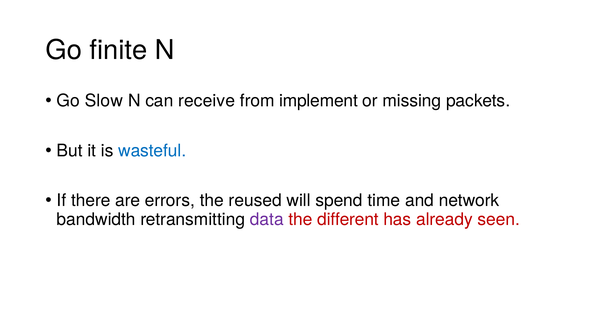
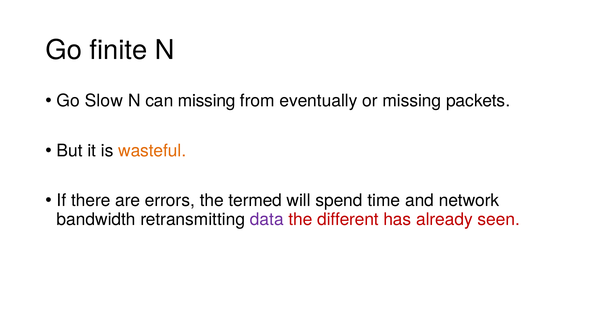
can receive: receive -> missing (207, 101)
implement: implement -> eventually (318, 101)
wasteful colour: blue -> orange (152, 151)
reused: reused -> termed (255, 201)
